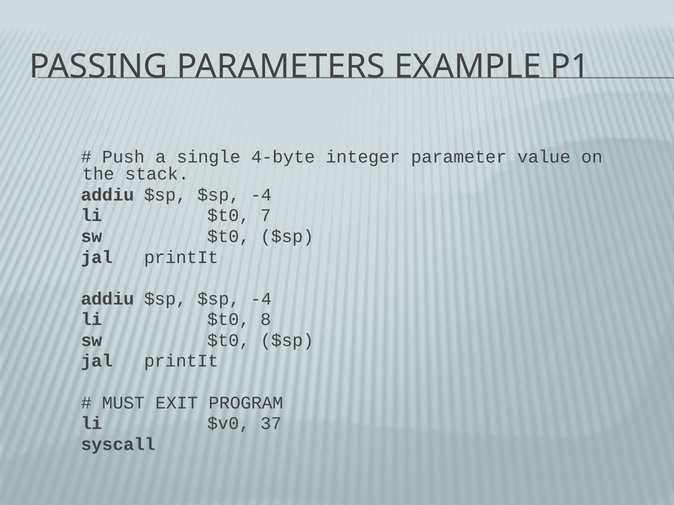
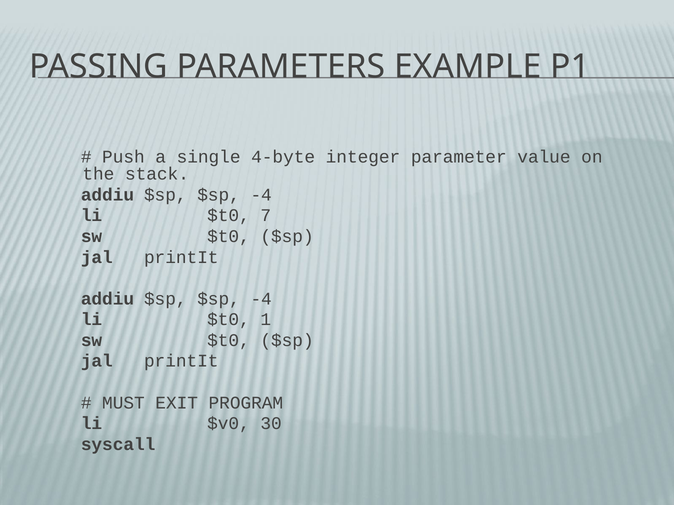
8: 8 -> 1 (266, 320)
37: 37 -> 30 (271, 424)
